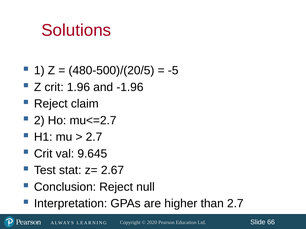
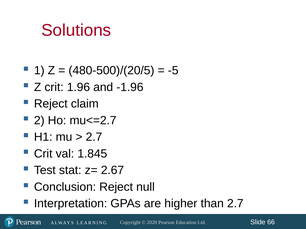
9.645: 9.645 -> 1.845 (92, 154)
